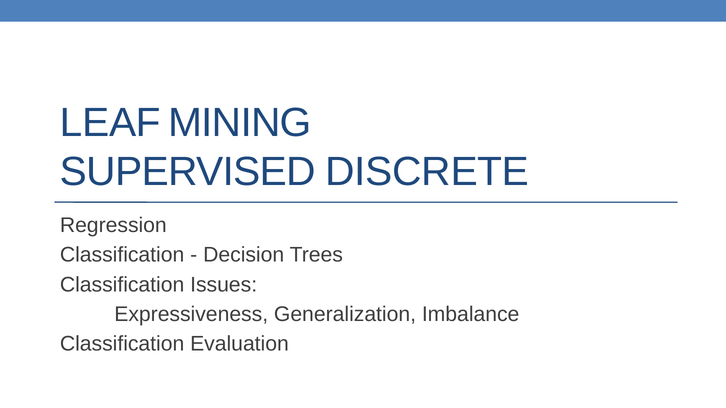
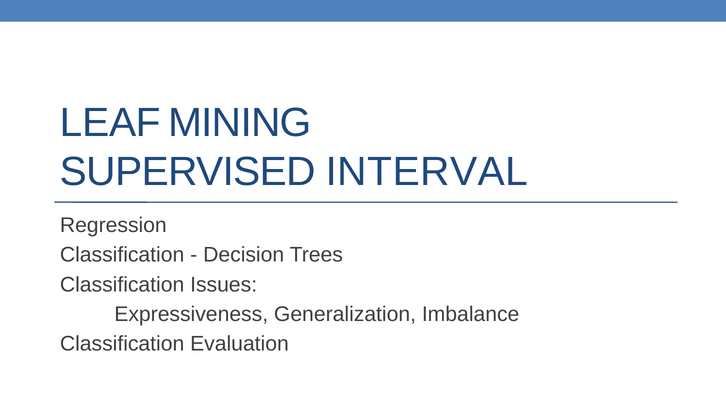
DISCRETE: DISCRETE -> INTERVAL (427, 172)
